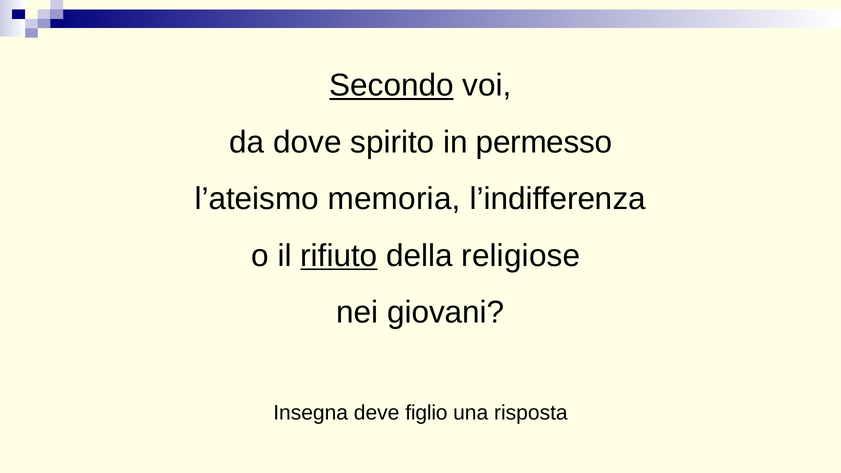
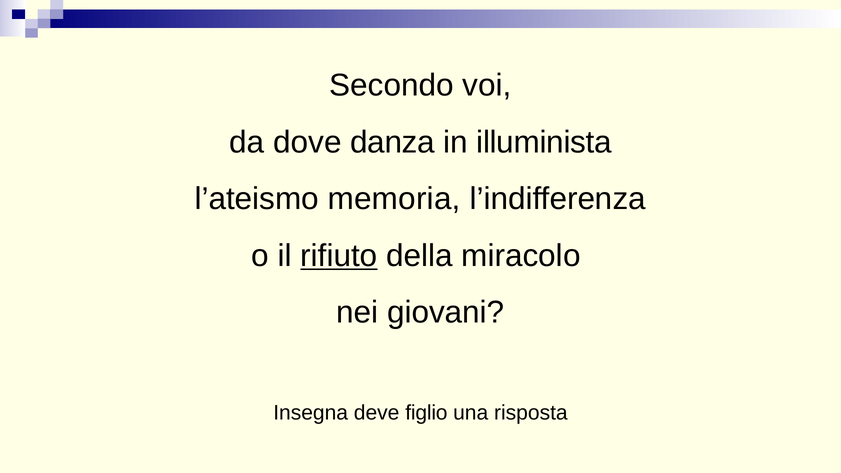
Secondo underline: present -> none (392, 85)
spirito: spirito -> danza (392, 142)
permesso: permesso -> illuminista (544, 142)
religiose: religiose -> miracolo (521, 256)
